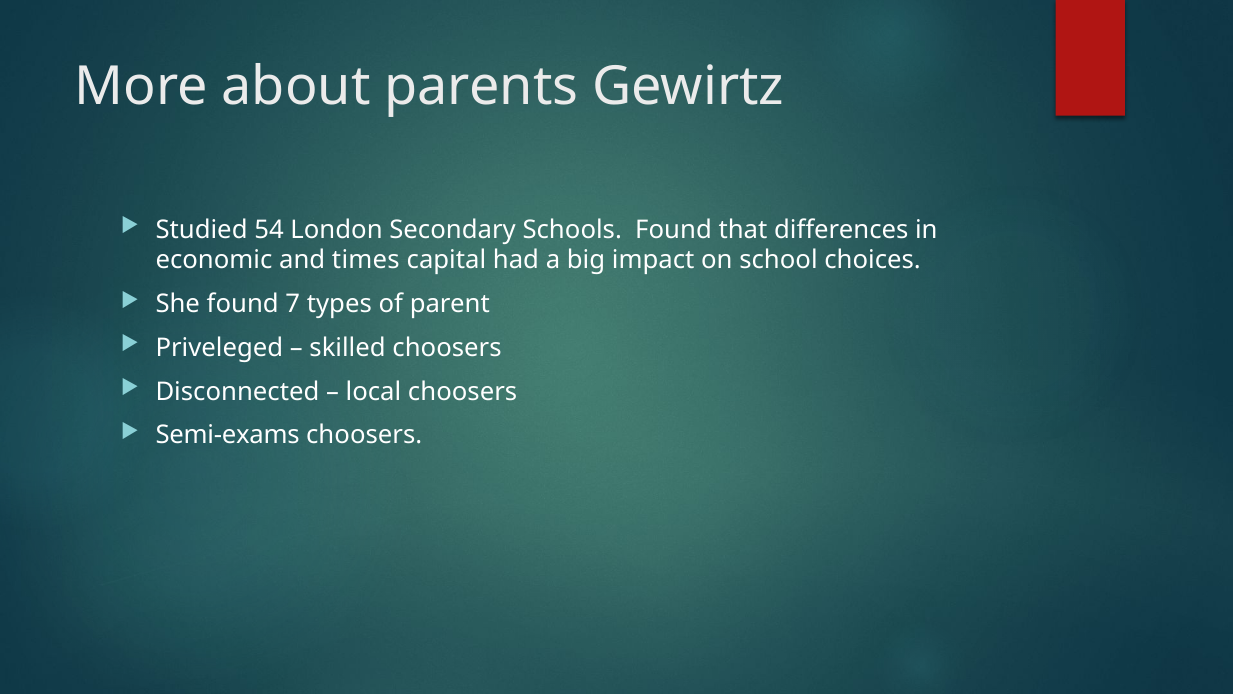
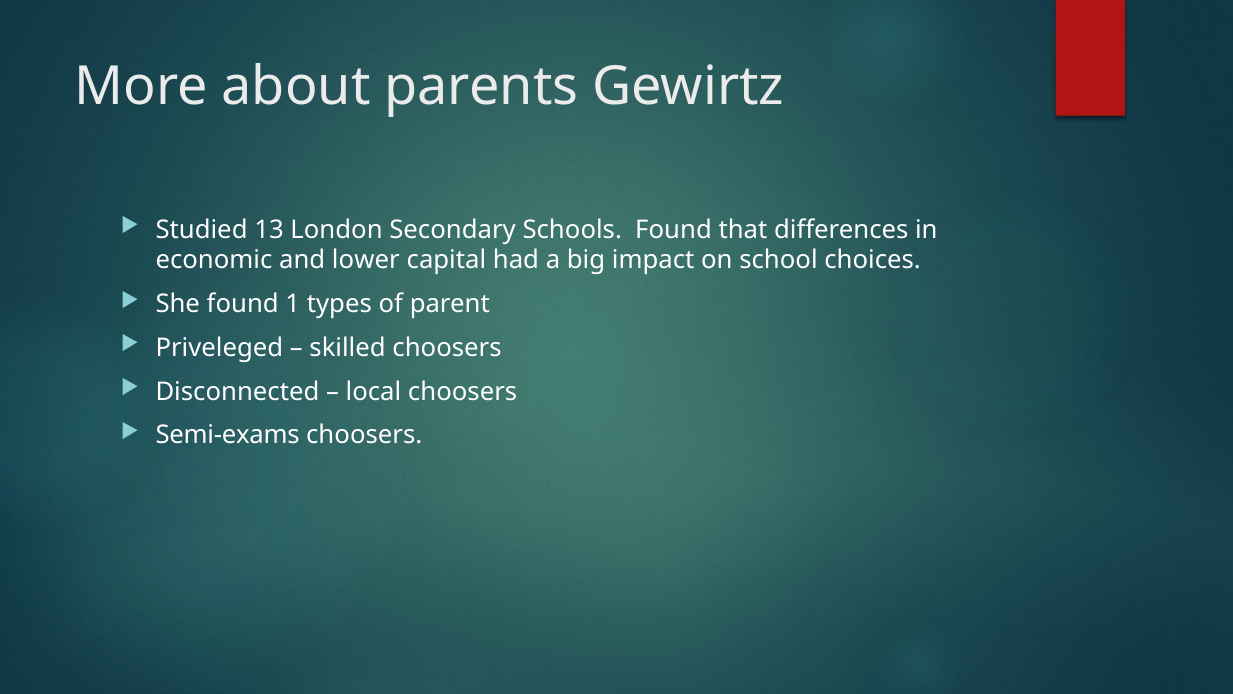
54: 54 -> 13 (269, 229)
times: times -> lower (366, 260)
7: 7 -> 1 (293, 304)
